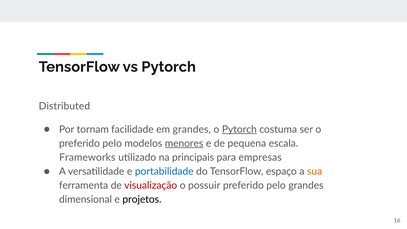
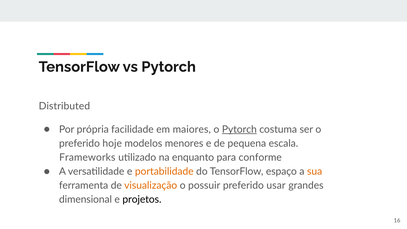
tornam: tornam -> própria (93, 129)
em grandes: grandes -> maiores (192, 129)
pelo: pelo -> hoje (112, 143)
menores underline: present -> none (184, 143)
principais: principais -> enquanto (193, 157)
empresas: empresas -> conforme (260, 157)
portabilidade colour: blue -> orange (164, 171)
visualização colour: red -> orange (151, 185)
pelo: pelo -> usar (276, 185)
